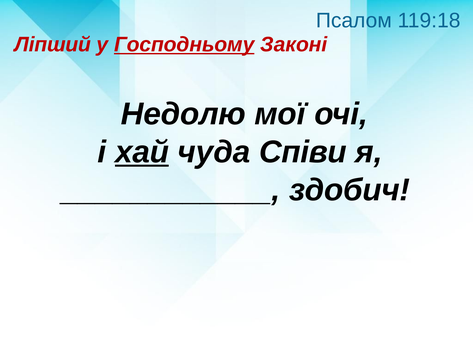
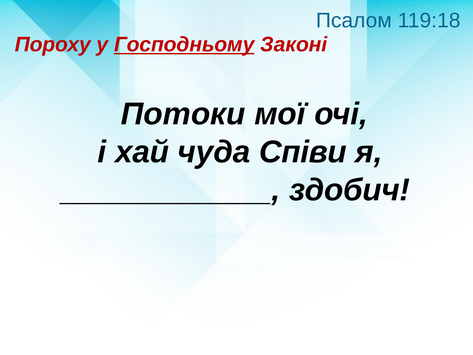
Ліпший: Ліпший -> Пороху (53, 45)
Недолю: Недолю -> Потоки (183, 114)
хай underline: present -> none (142, 152)
